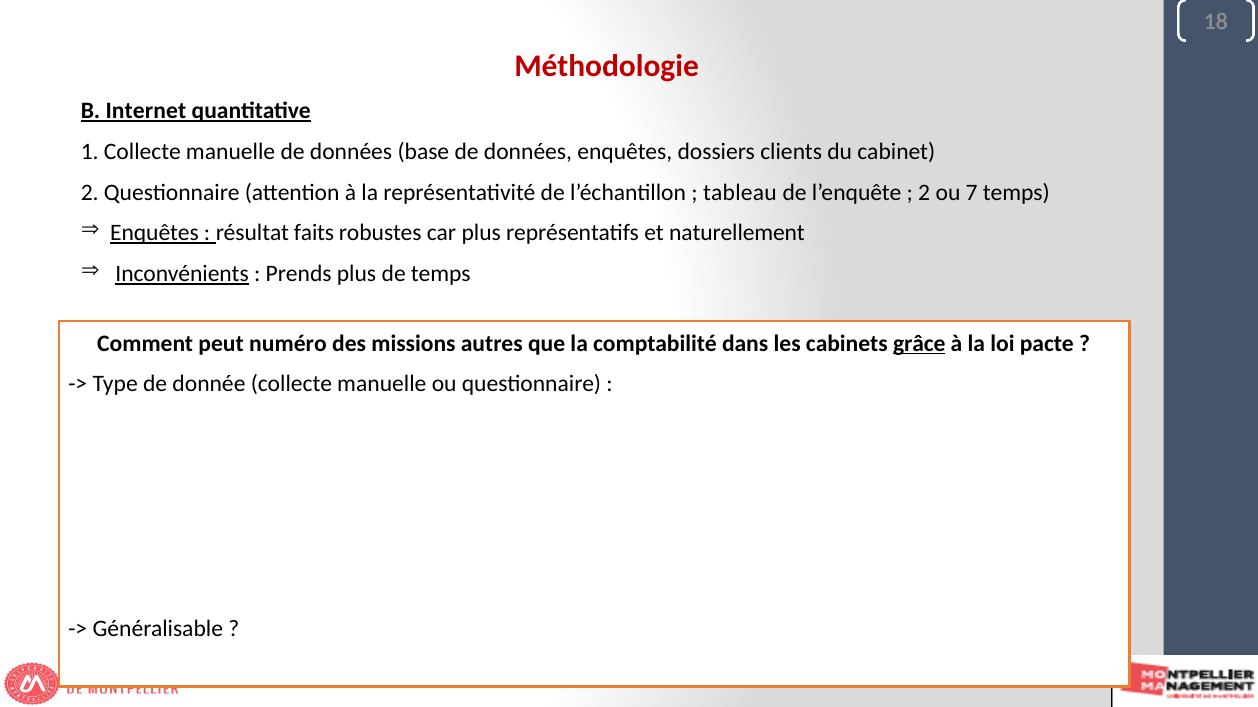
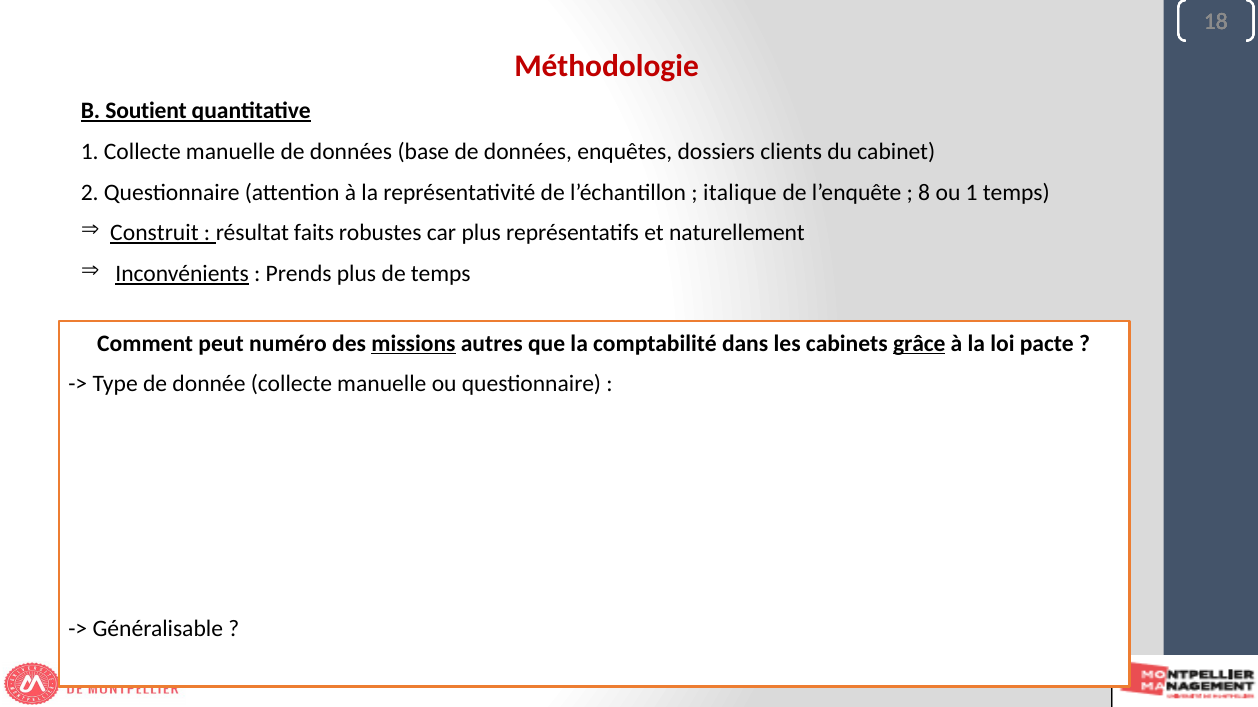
Internet: Internet -> Soutient (146, 111)
tableau: tableau -> italique (740, 192)
2: 2 -> 8 (924, 192)
ou 7: 7 -> 1 (972, 192)
Enquêtes: Enquêtes -> Construit (154, 233)
missions underline: none -> present (413, 344)
